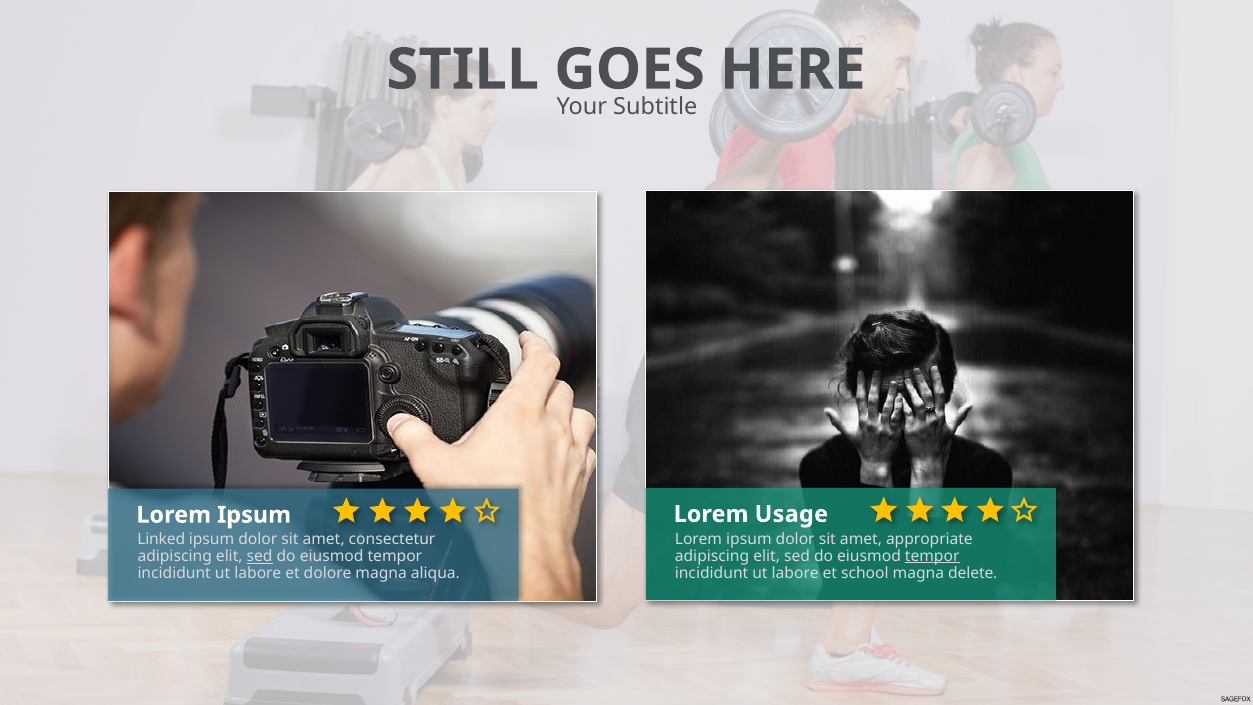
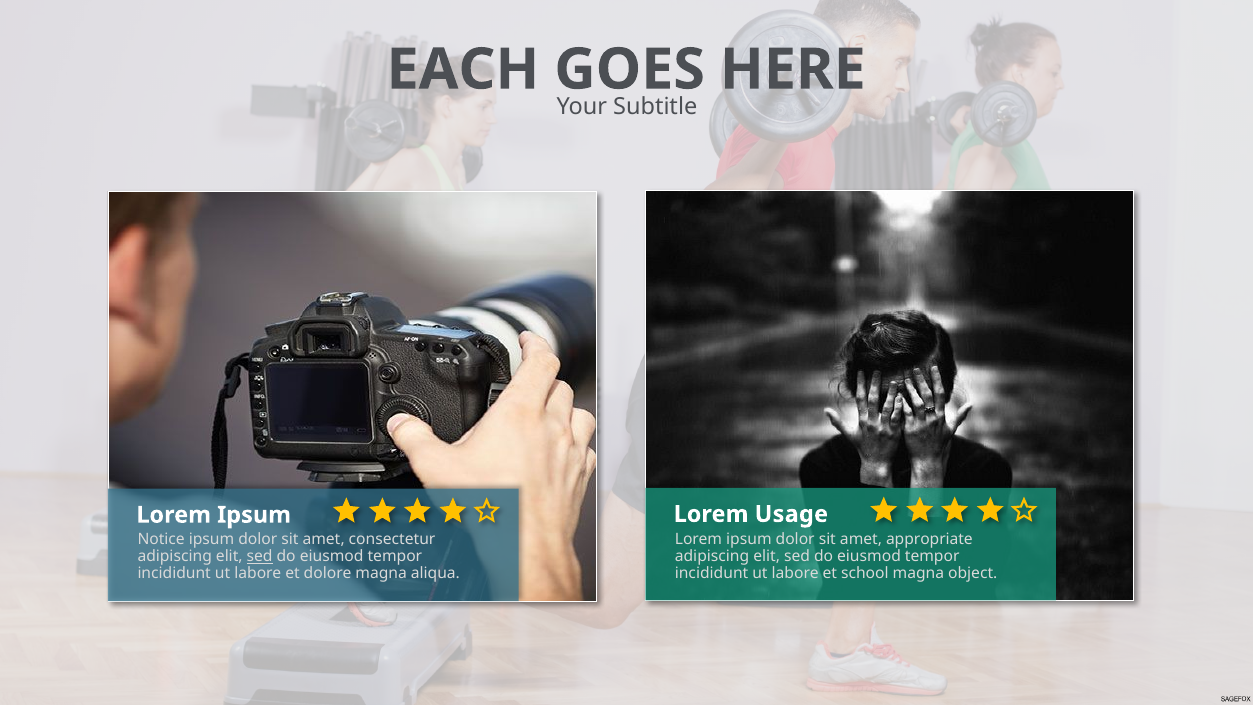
STILL: STILL -> EACH (463, 70)
Linked: Linked -> Notice (161, 540)
tempor underline: present -> none (932, 556)
delete: delete -> object (973, 573)
